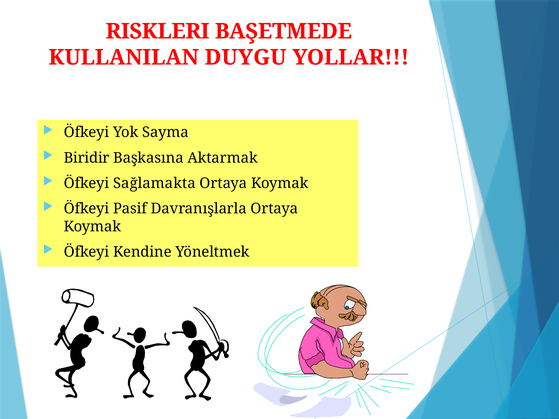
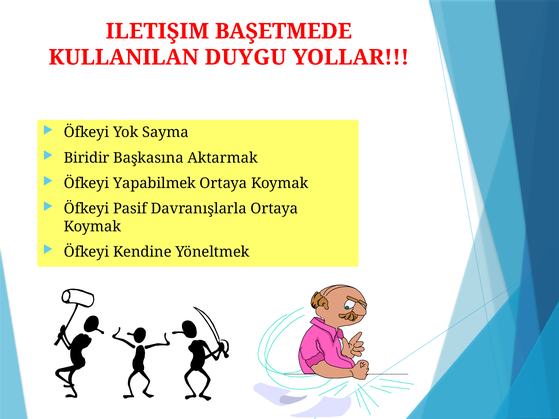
RISKLERI: RISKLERI -> ILETIŞIM (157, 31)
Sağlamakta: Sağlamakta -> Yapabilmek (155, 183)
